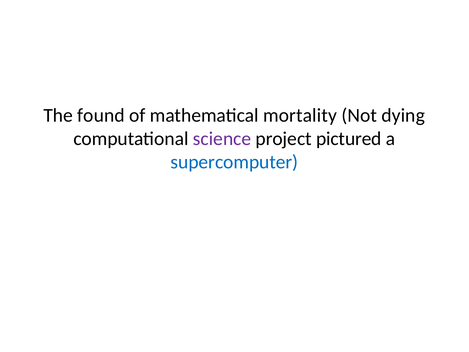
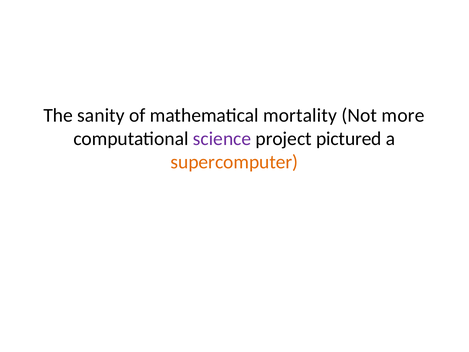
found: found -> sanity (101, 115)
dying: dying -> more (403, 115)
supercomputer colour: blue -> orange (234, 162)
